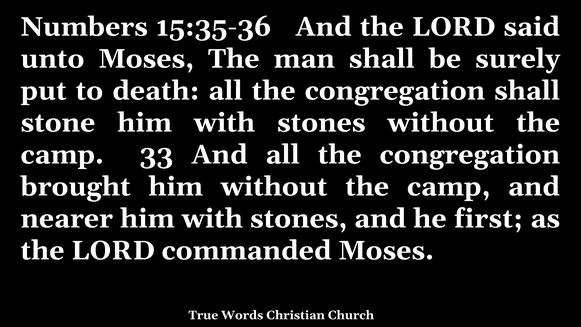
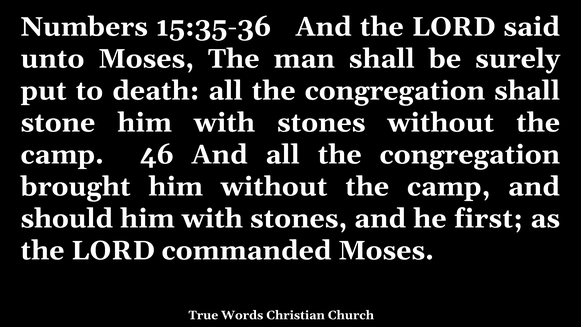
33: 33 -> 46 (157, 155)
nearer: nearer -> should (67, 219)
